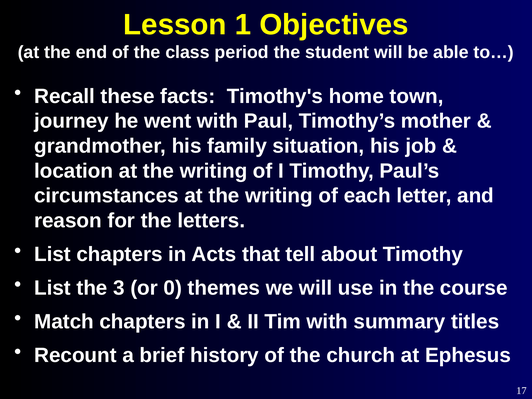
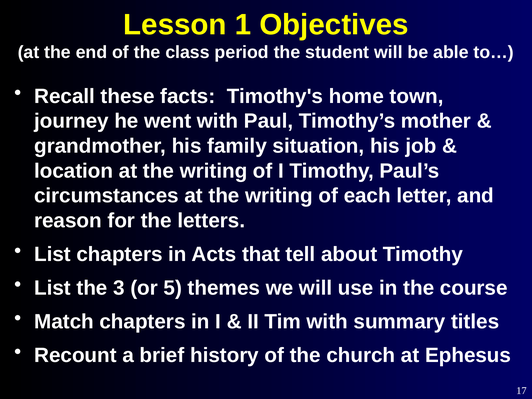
0: 0 -> 5 (173, 288)
